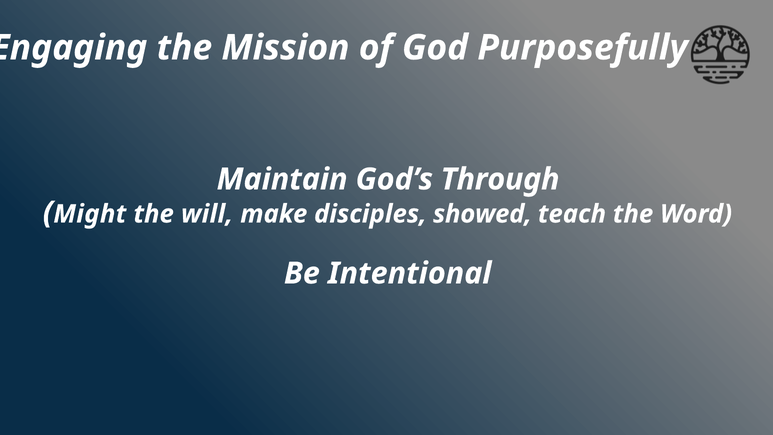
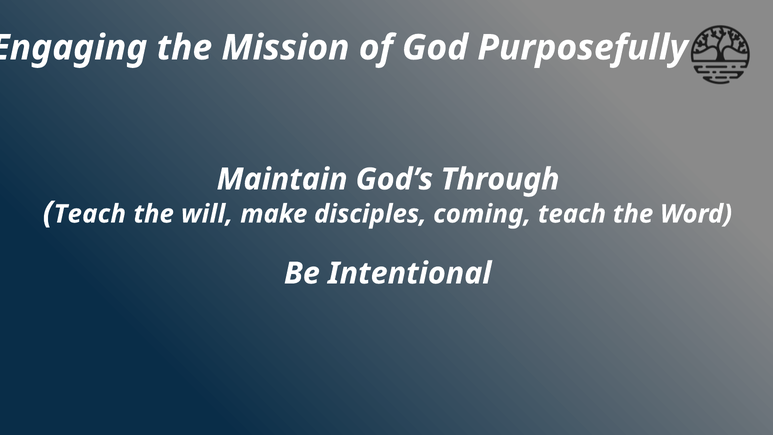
Might: Might -> Teach (90, 214)
showed: showed -> coming (482, 214)
